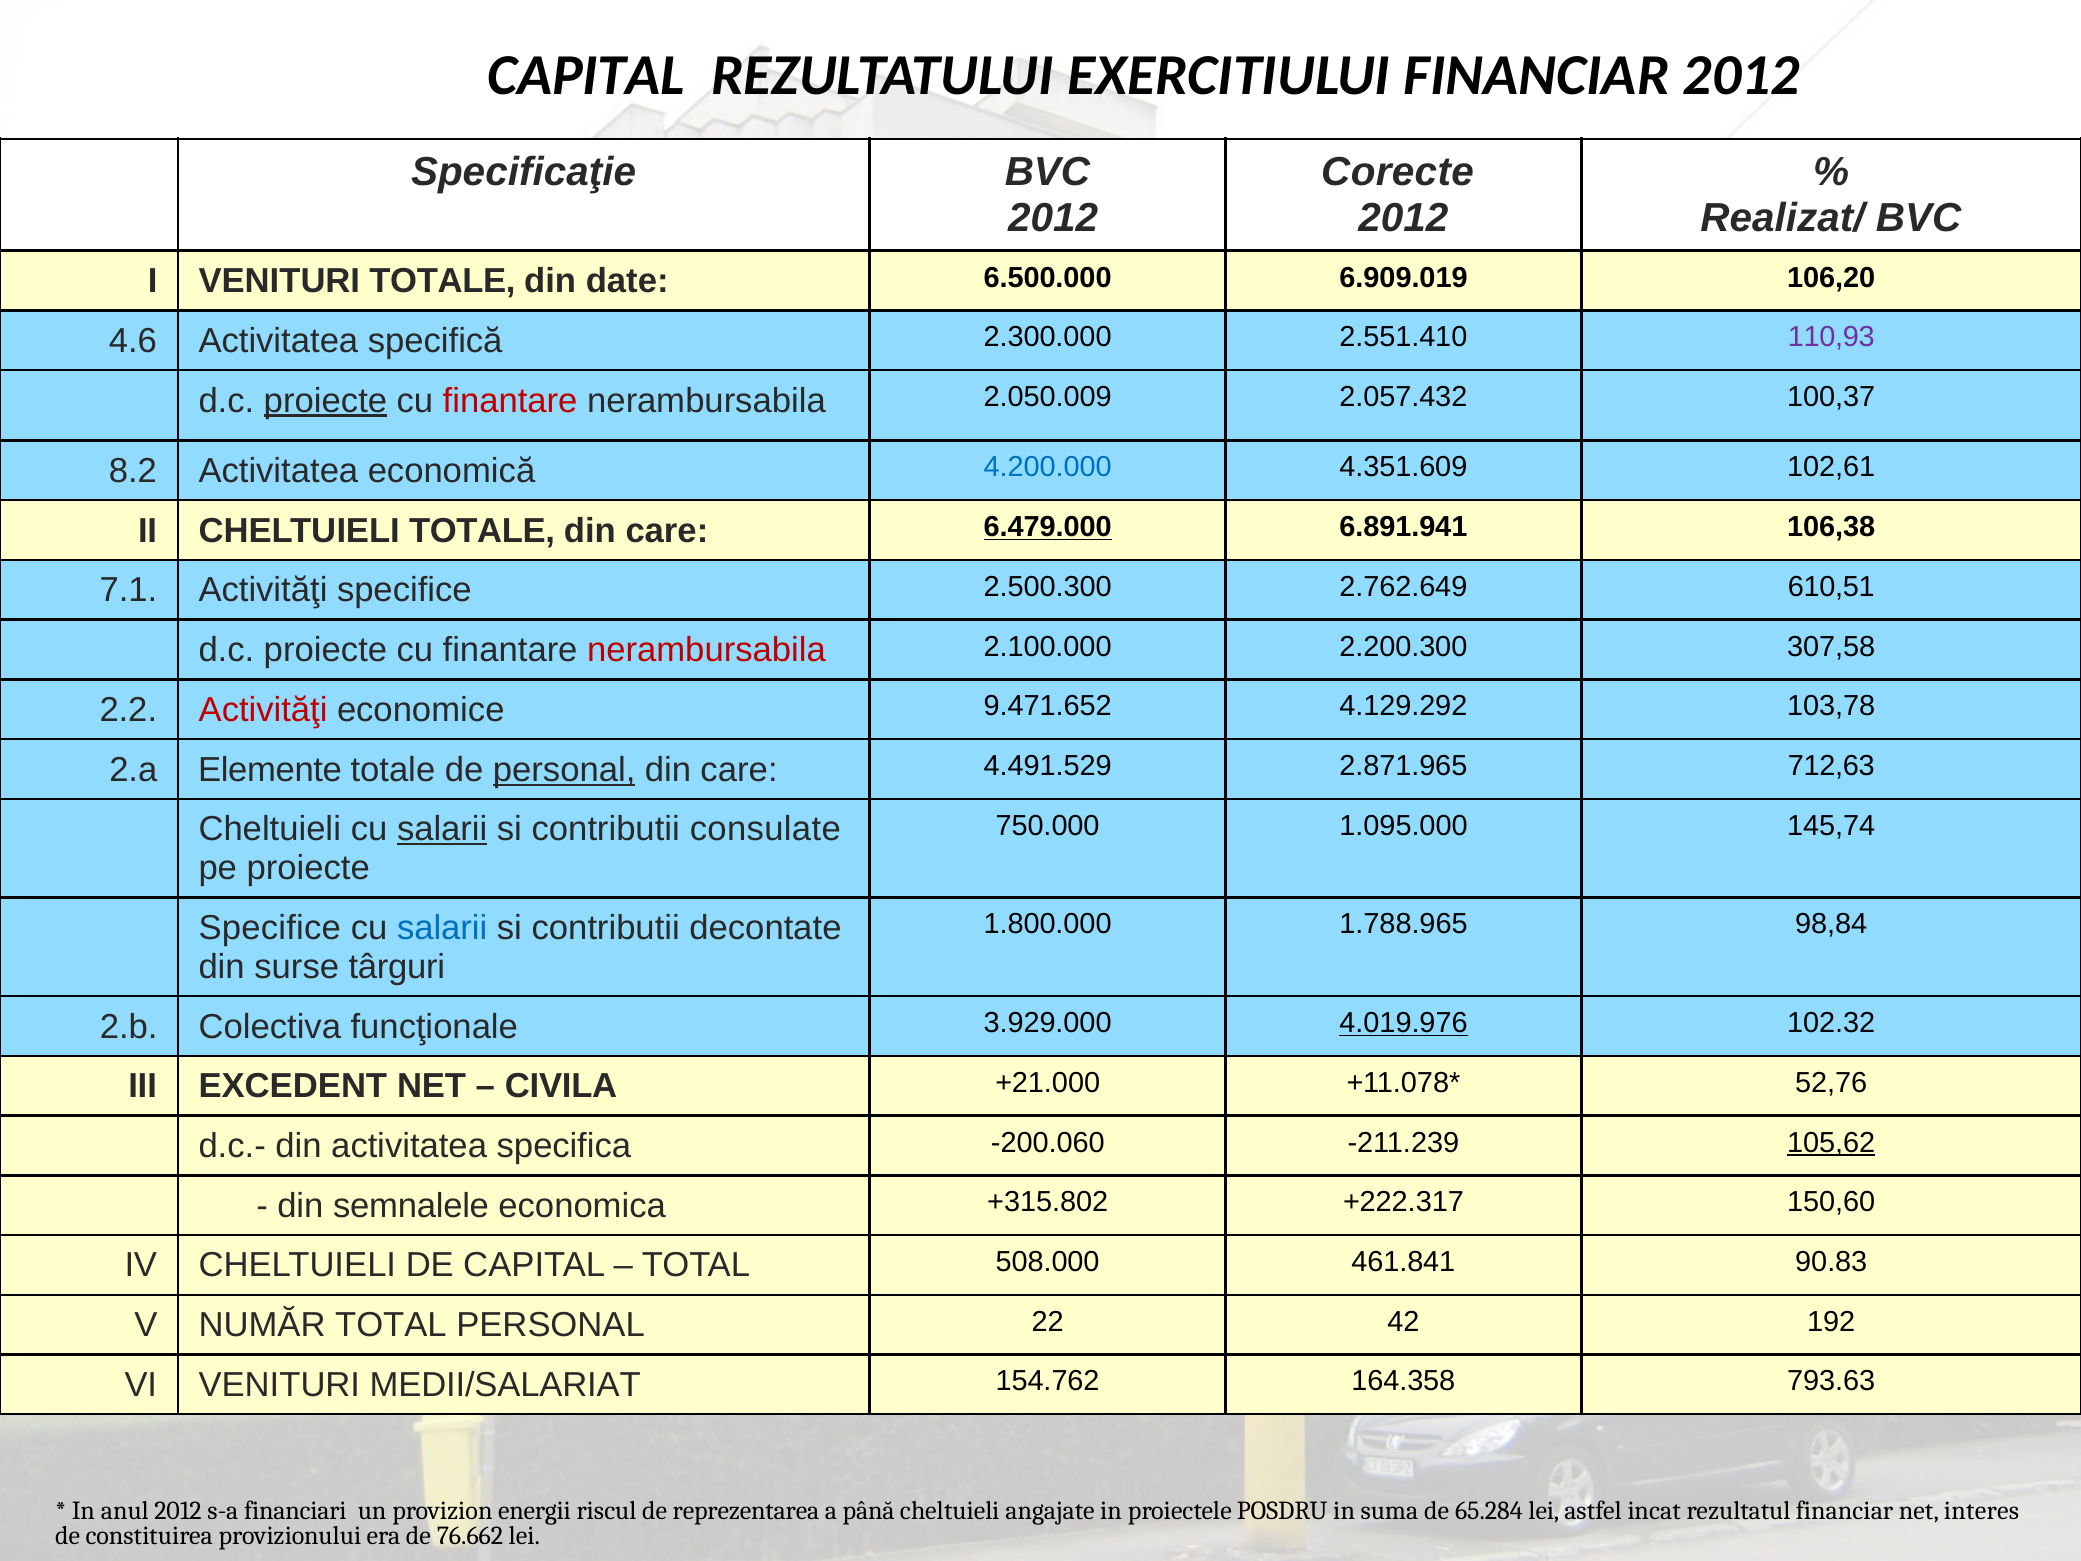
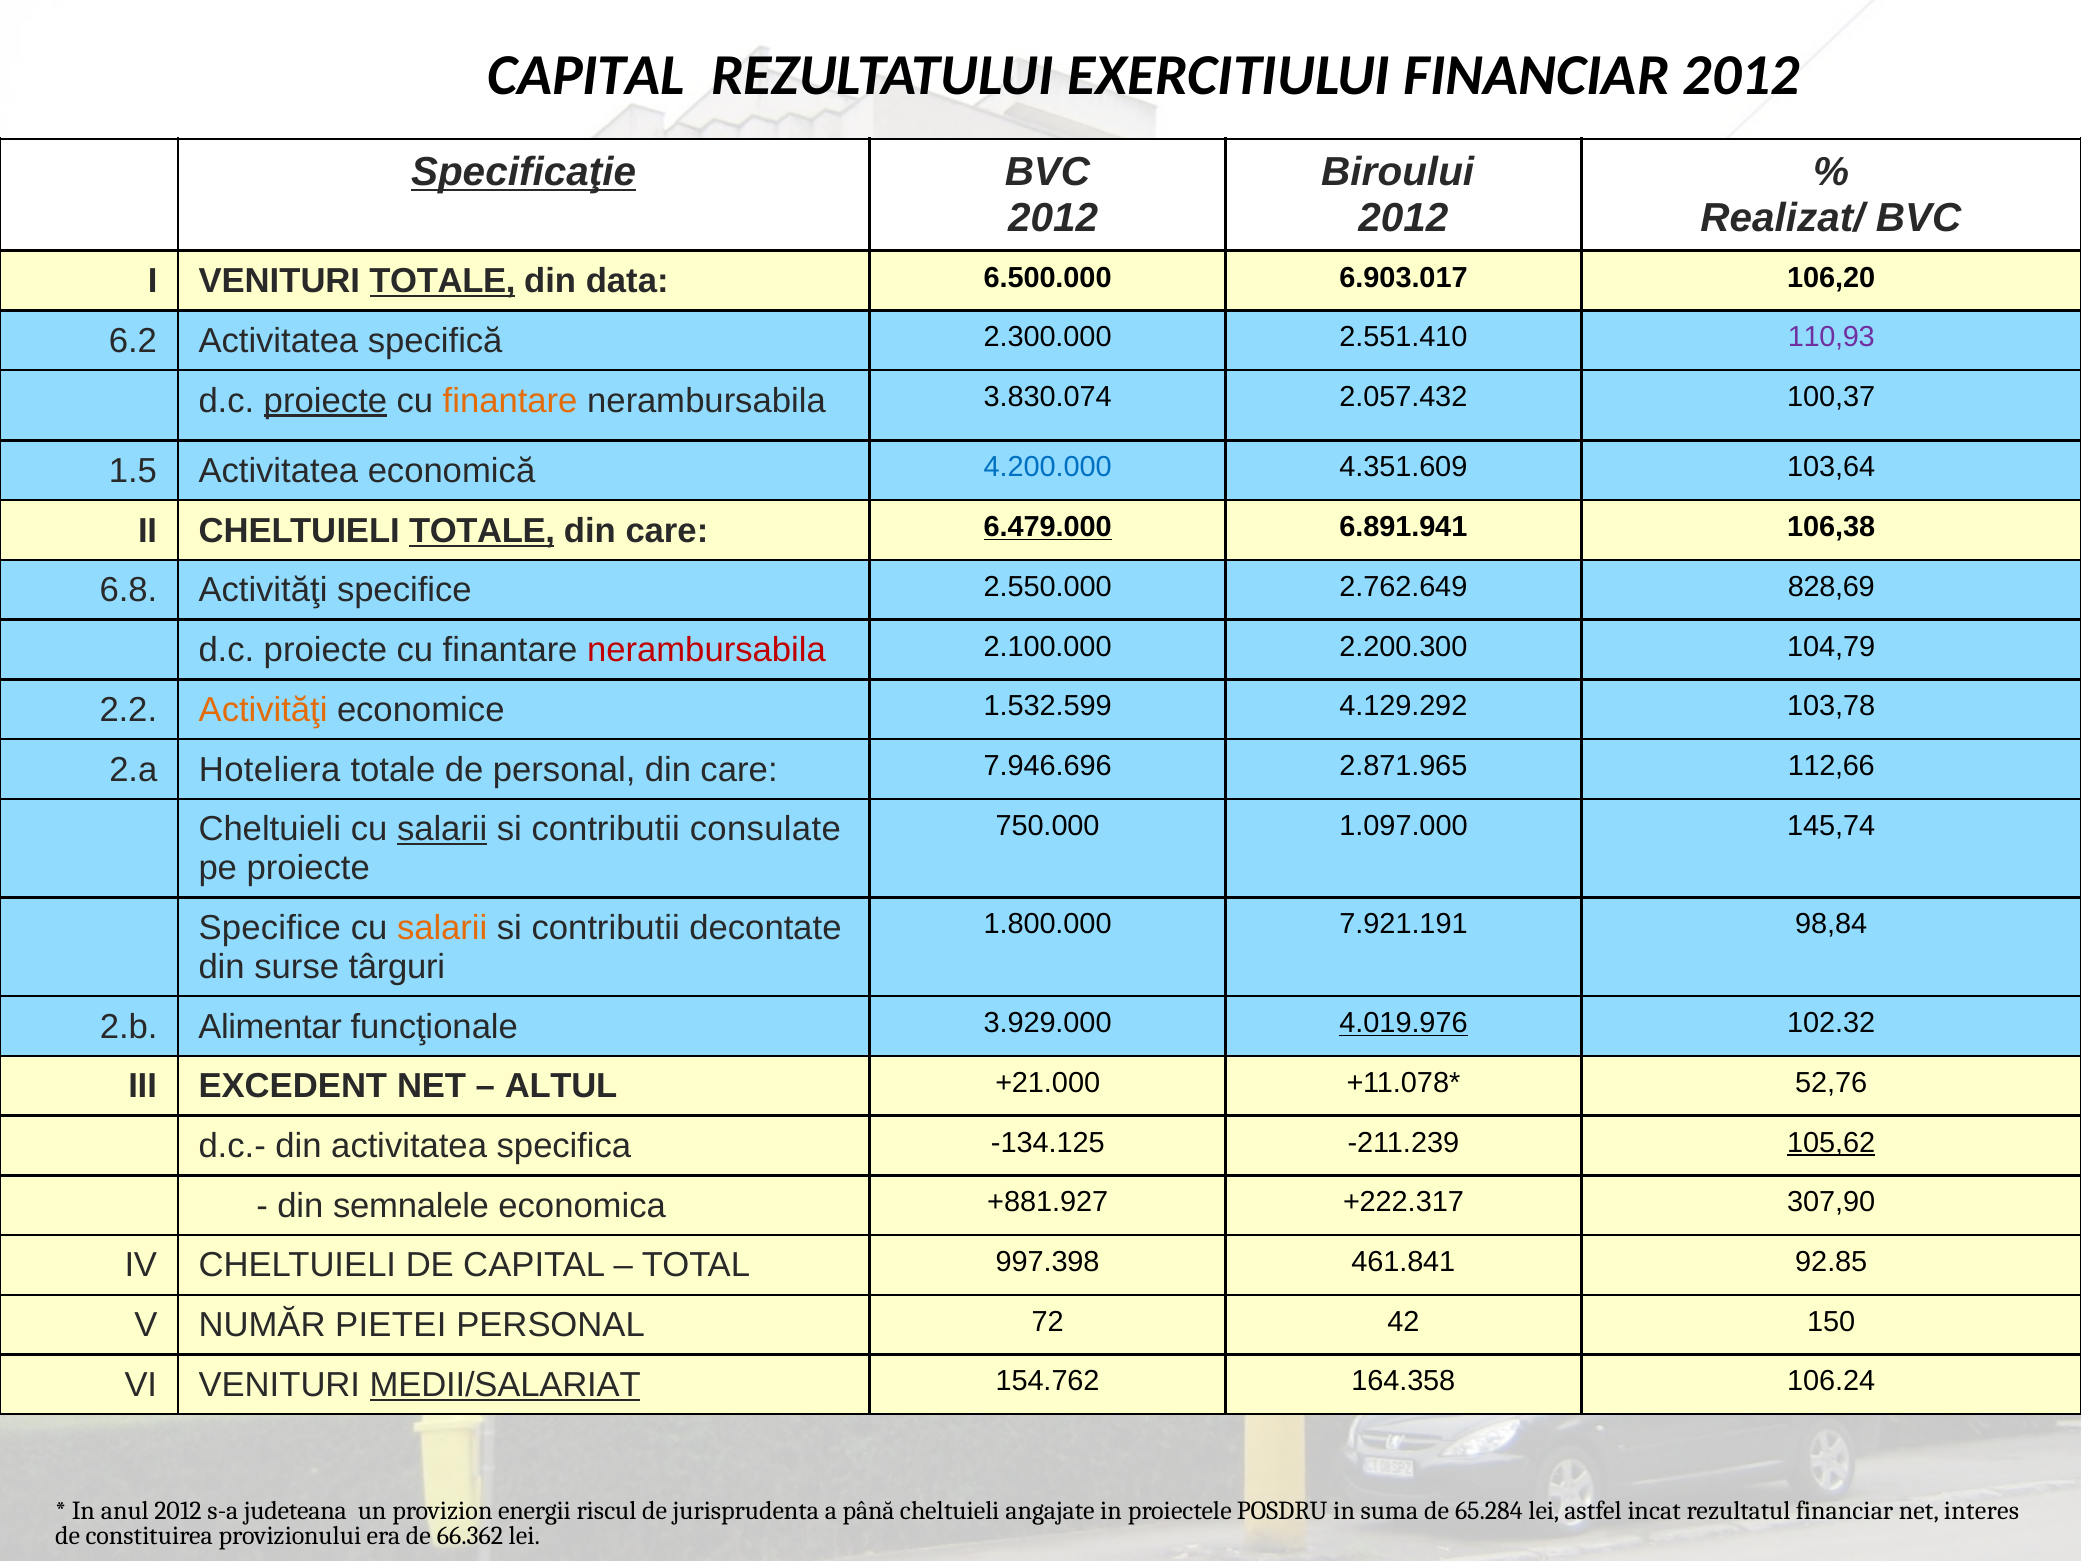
Specificaţie underline: none -> present (524, 173)
Corecte: Corecte -> Biroului (1398, 173)
TOTALE underline: none -> present (442, 281)
date: date -> data (627, 281)
6.909.019: 6.909.019 -> 6.903.017 (1404, 277)
4.6: 4.6 -> 6.2 (133, 341)
finantare colour: red -> orange (510, 401)
2.050.009: 2.050.009 -> 3.830.074 (1048, 397)
8.2: 8.2 -> 1.5 (133, 471)
102,61: 102,61 -> 103,64 (1831, 467)
TOTALE underline: none -> present (482, 531)
7.1: 7.1 -> 6.8 (128, 590)
2.500.300: 2.500.300 -> 2.550.000 (1048, 587)
610,51: 610,51 -> 828,69 (1831, 587)
307,58: 307,58 -> 104,79 (1831, 647)
Activităţi colour: red -> orange (263, 710)
9.471.652: 9.471.652 -> 1.532.599 (1048, 706)
Elemente: Elemente -> Hoteliera (270, 770)
personal underline: present -> none (564, 770)
4.491.529: 4.491.529 -> 7.946.696 (1048, 766)
712,63: 712,63 -> 112,66 (1831, 766)
1.095.000: 1.095.000 -> 1.097.000 (1404, 826)
1.788.965: 1.788.965 -> 7.921.191 (1404, 924)
salarii colour: blue -> orange (442, 928)
Colectiva: Colectiva -> Alimentar (270, 1026)
CIVILA: CIVILA -> ALTUL (561, 1086)
-200.060: -200.060 -> -134.125 (1048, 1142)
+315.802: +315.802 -> +881.927 (1048, 1202)
150,60: 150,60 -> 307,90 (1831, 1202)
508.000: 508.000 -> 997.398 (1048, 1262)
90.83: 90.83 -> 92.85 (1831, 1262)
NUMĂR TOTAL: TOTAL -> PIETEI (391, 1325)
22: 22 -> 72 (1048, 1321)
192: 192 -> 150 (1831, 1321)
MEDII/SALARIAT underline: none -> present (505, 1385)
793.63: 793.63 -> 106.24 (1831, 1381)
financiari: financiari -> judeteana (295, 1511)
reprezentarea: reprezentarea -> jurisprudenta (746, 1511)
76.662: 76.662 -> 66.362 (470, 1536)
